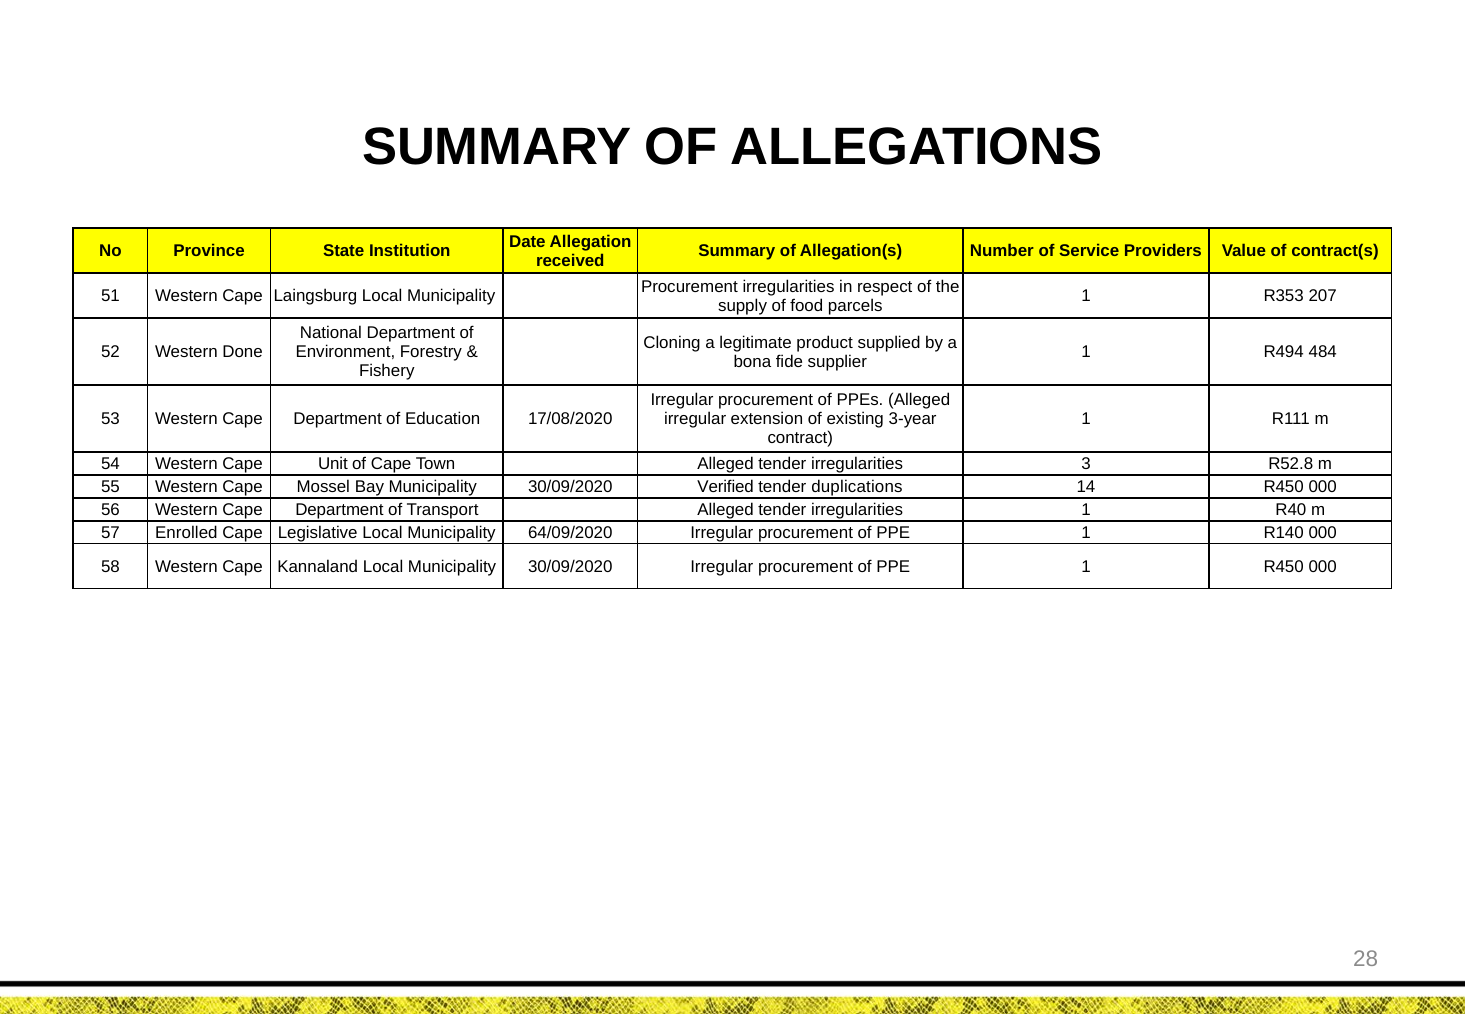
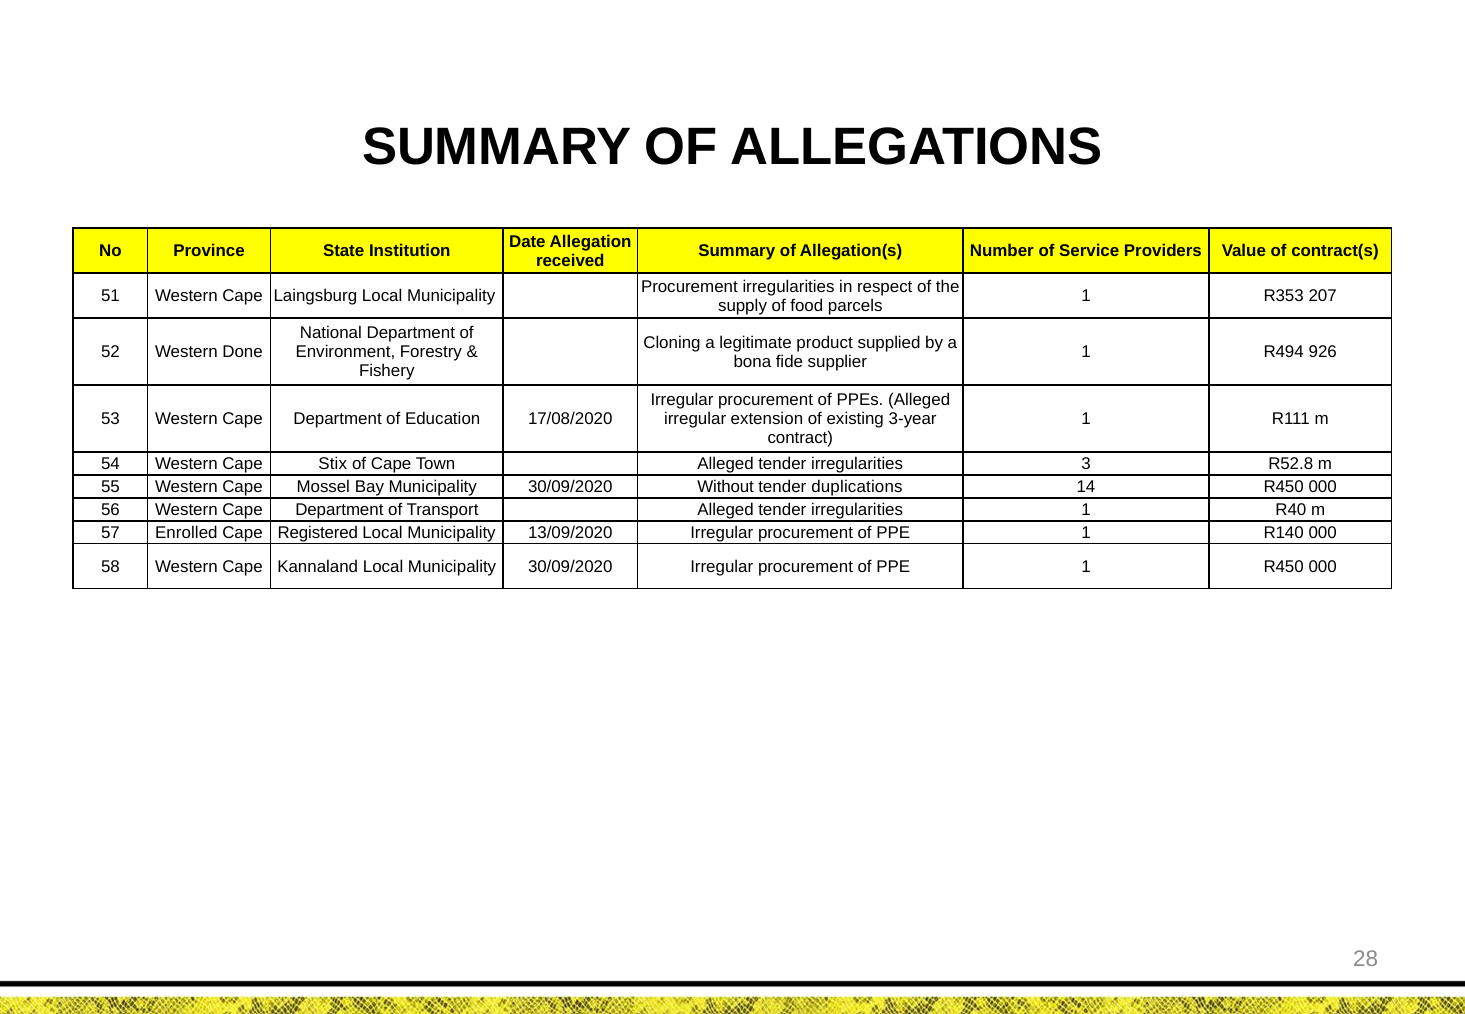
484: 484 -> 926 (1323, 352)
Unit: Unit -> Stix (333, 464)
Verified: Verified -> Without (726, 487)
Legislative: Legislative -> Registered (318, 533)
64/09/2020: 64/09/2020 -> 13/09/2020 (570, 533)
